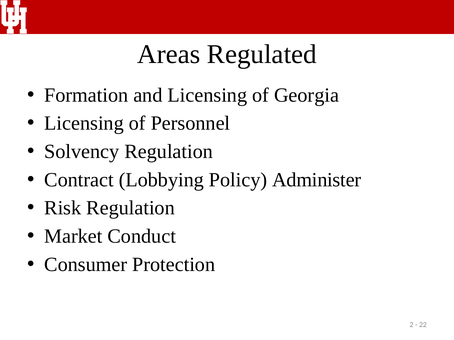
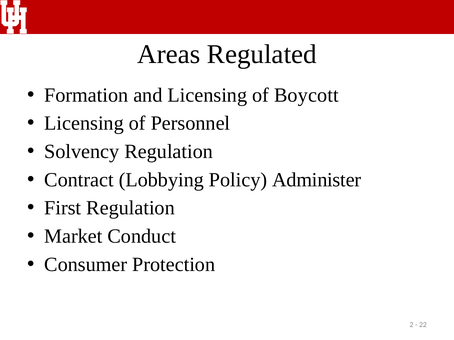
Georgia: Georgia -> Boycott (306, 95)
Risk: Risk -> First (63, 208)
